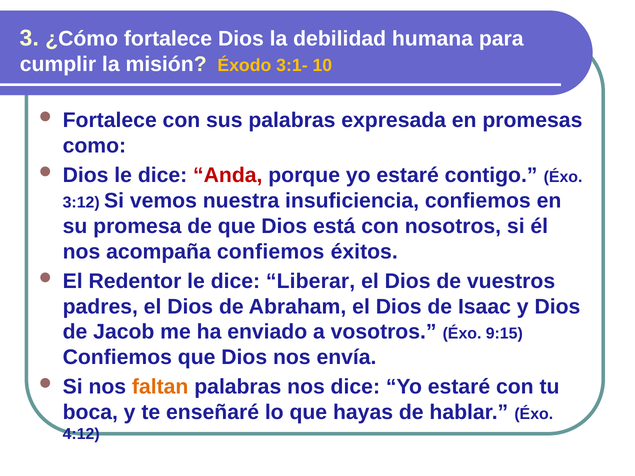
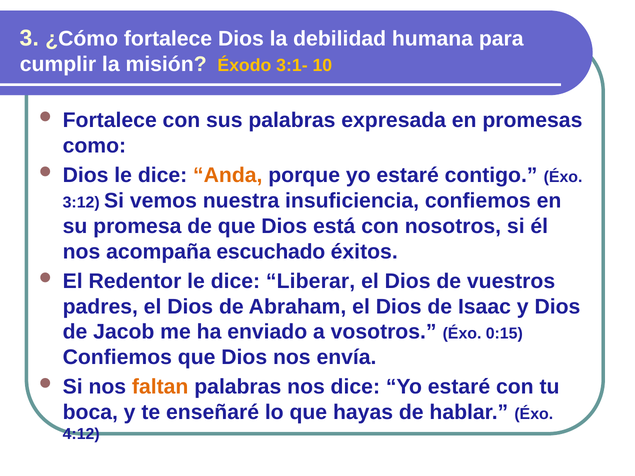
Anda colour: red -> orange (228, 175)
acompaña confiemos: confiemos -> escuchado (271, 252)
9:15: 9:15 -> 0:15 (504, 334)
